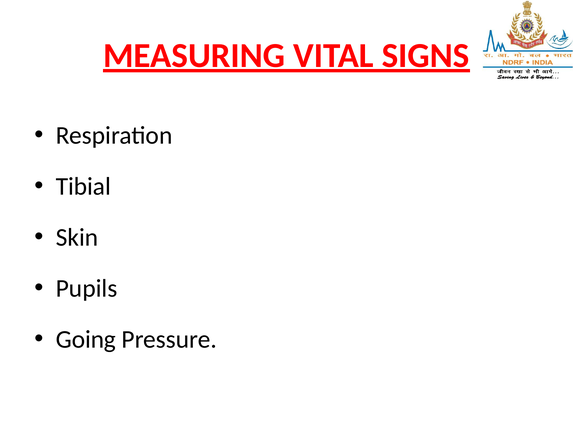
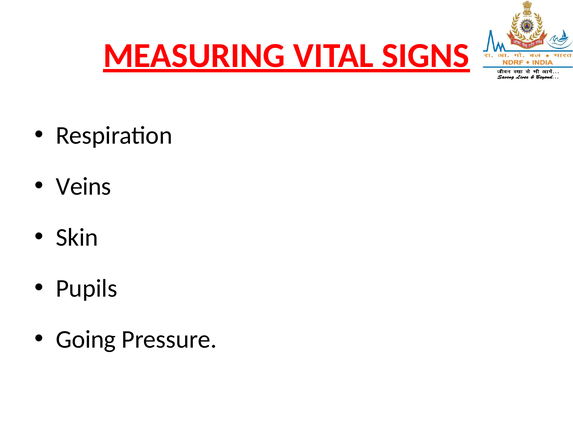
Tibial: Tibial -> Veins (83, 186)
